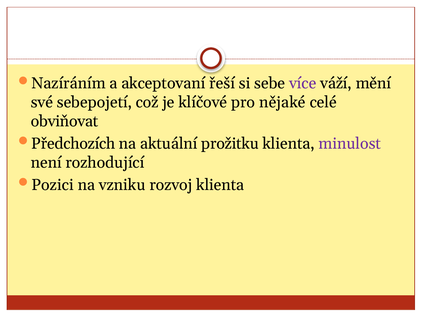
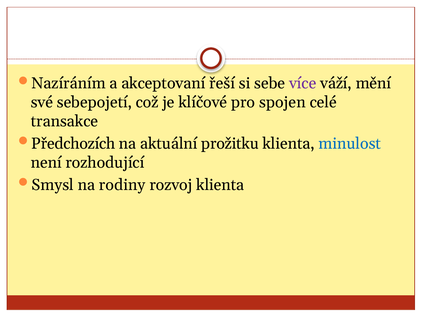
nějaké: nějaké -> spojen (282, 102)
obviňovat: obviňovat -> transakce (64, 121)
minulost colour: purple -> blue (350, 143)
Pozici: Pozici -> Smysl (53, 185)
vzniku: vzniku -> rodiny (122, 185)
